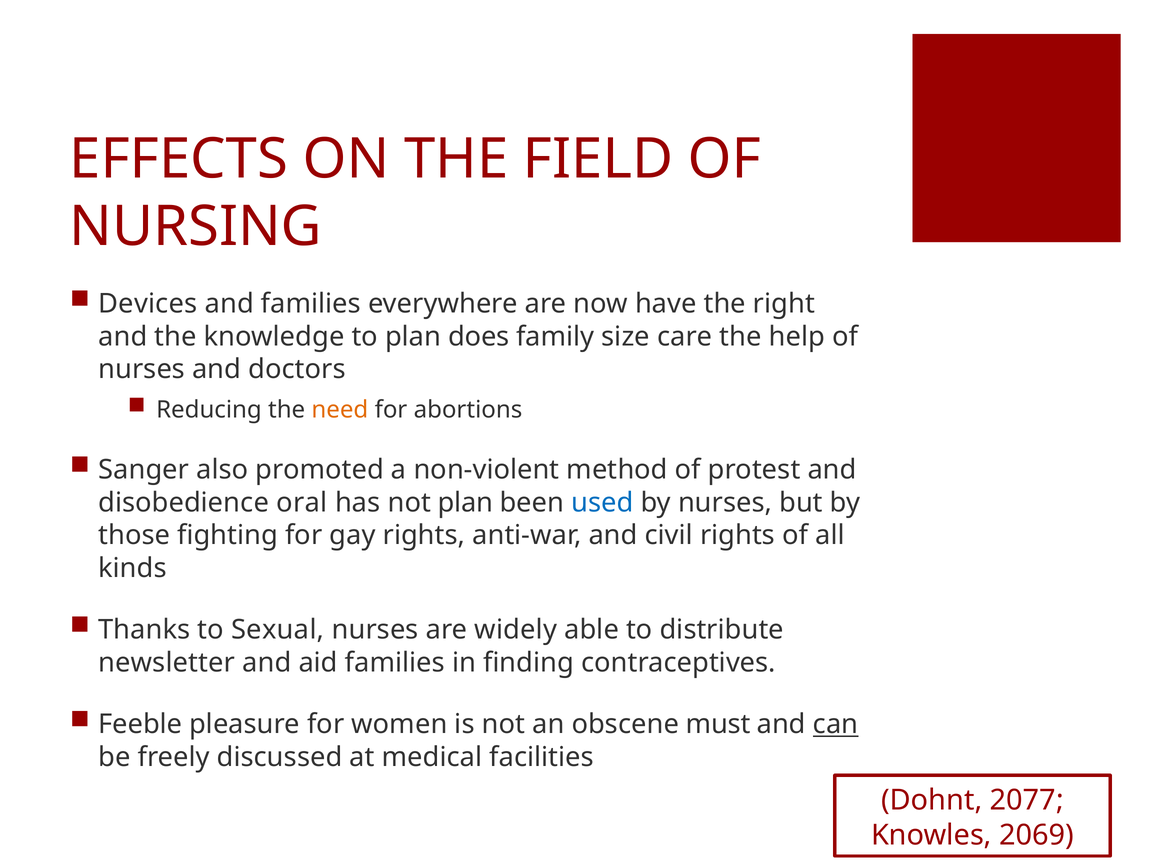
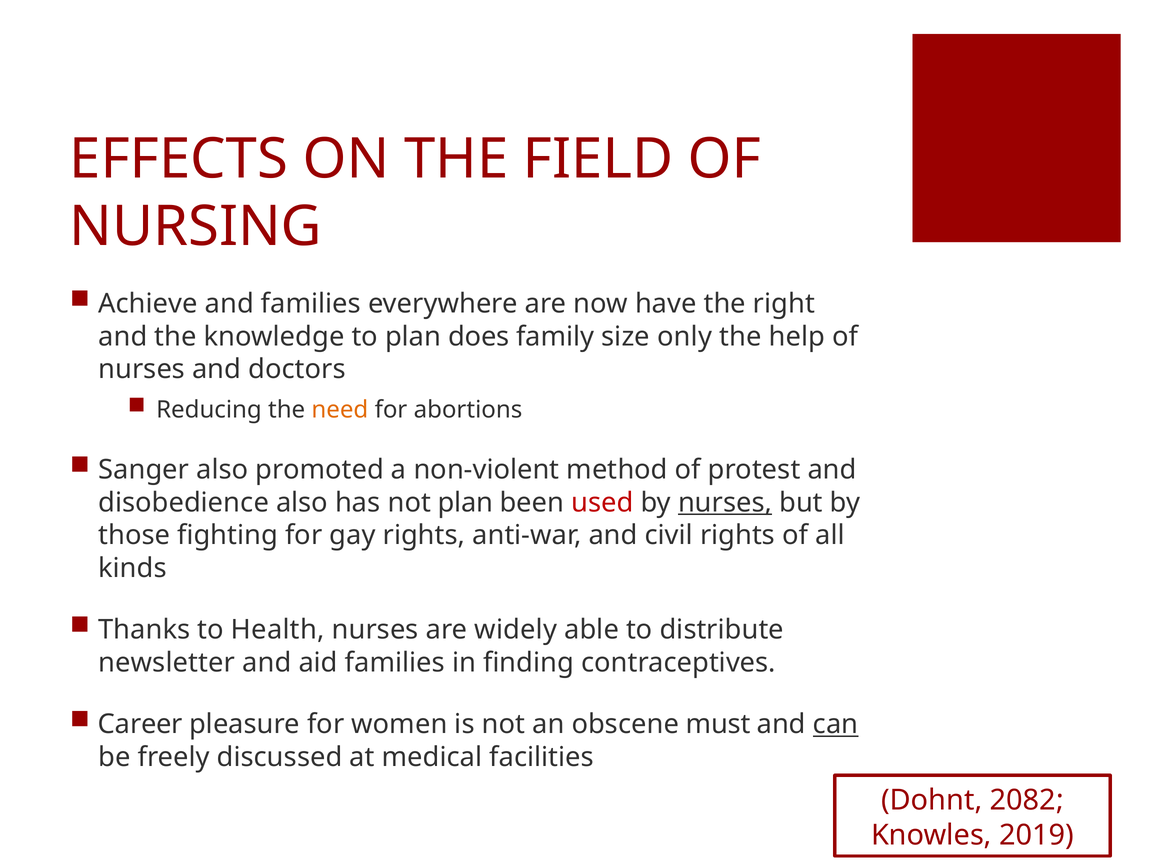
Devices: Devices -> Achieve (148, 304)
care: care -> only (685, 336)
disobedience oral: oral -> also (302, 502)
used colour: blue -> red (602, 502)
nurses underline: none -> present (725, 502)
Sexual: Sexual -> Health (278, 630)
Feeble: Feeble -> Career (140, 724)
2077: 2077 -> 2082 (1027, 800)
2069: 2069 -> 2019 (1037, 835)
